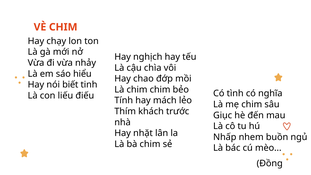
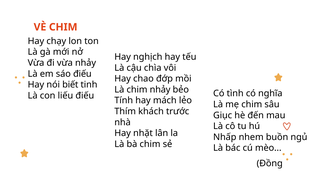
sáo hiểu: hiểu -> điếu (82, 74)
chim chim: chim -> nhảy (160, 90)
